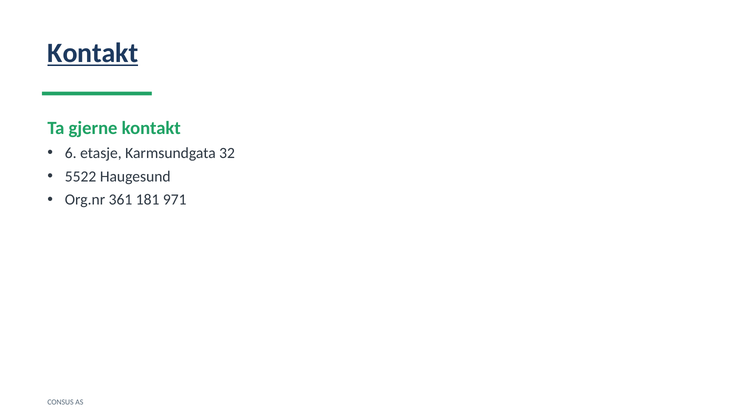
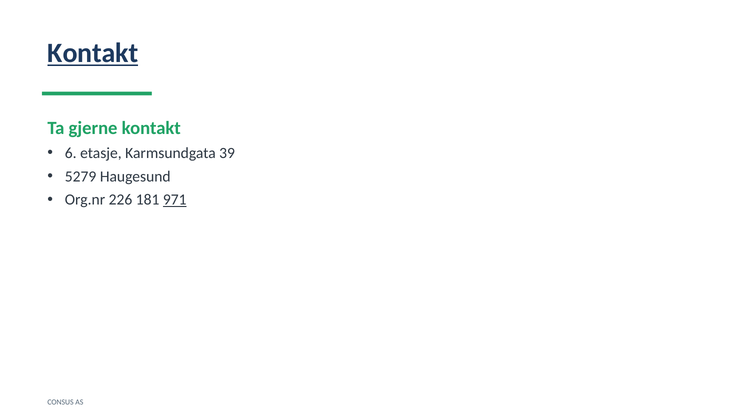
32: 32 -> 39 (227, 153)
5522: 5522 -> 5279 (81, 176)
361: 361 -> 226 (120, 200)
971 underline: none -> present (175, 200)
